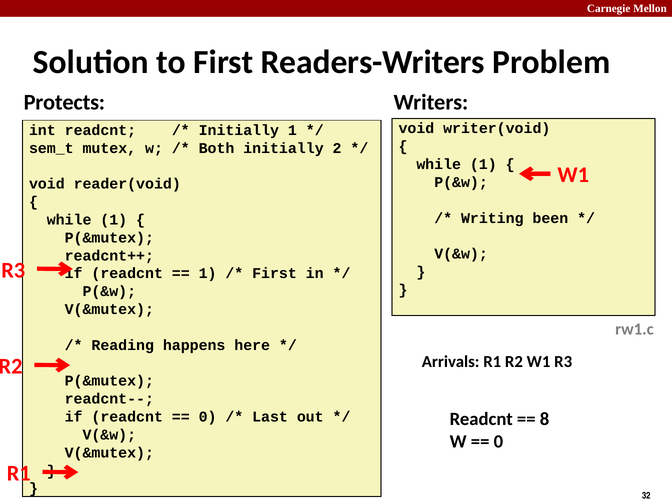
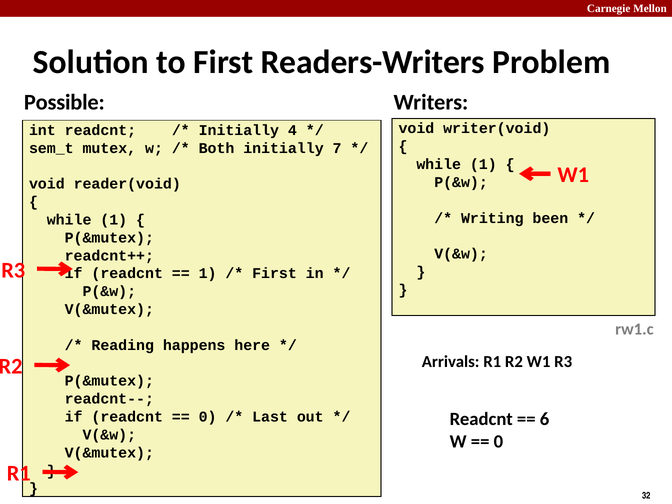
Protects: Protects -> Possible (64, 102)
Initially 1: 1 -> 4 (292, 130)
2: 2 -> 7 (337, 148)
8: 8 -> 6 (545, 419)
